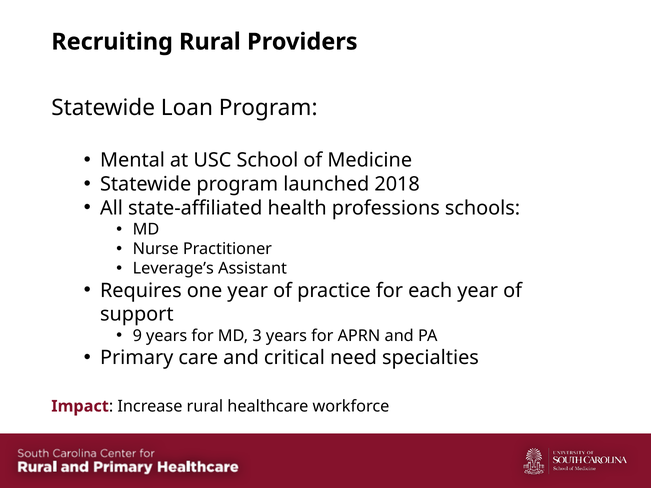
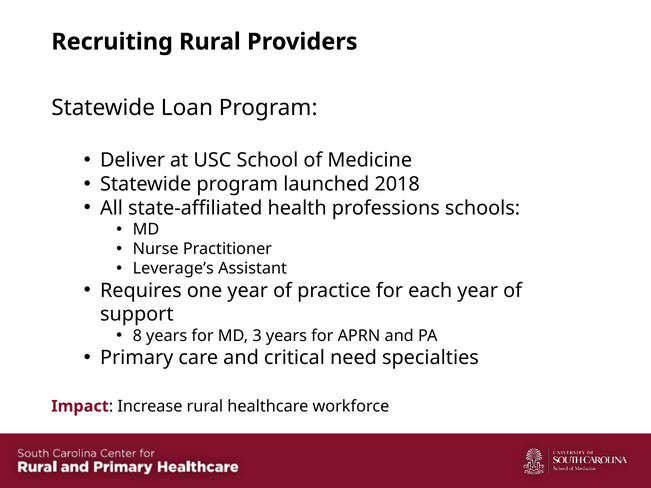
Mental: Mental -> Deliver (133, 160)
9: 9 -> 8 (137, 336)
